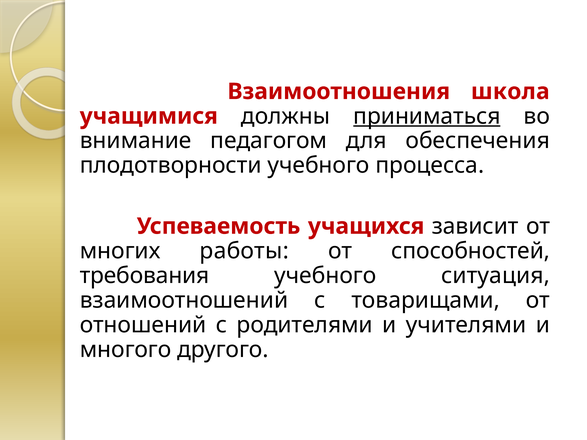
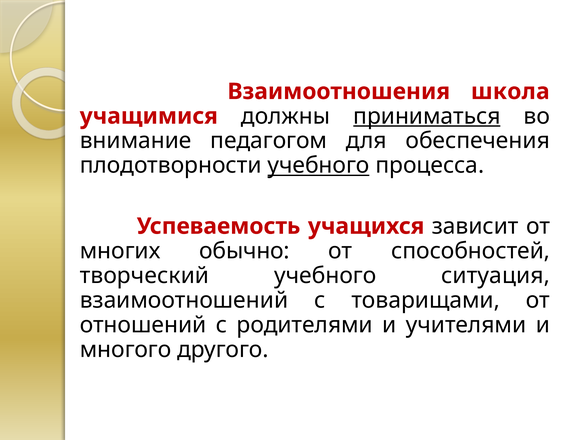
учебного underline: none -> present (319, 166)
работы: работы -> обычно (244, 251)
требования: требования -> творческий (144, 276)
